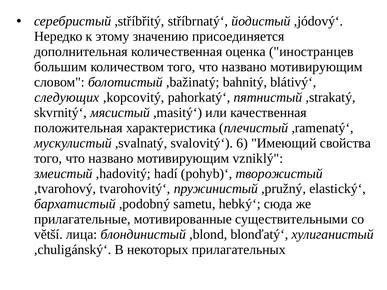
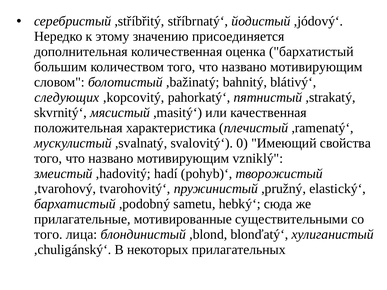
оценка иностранцев: иностранцев -> бархатистый (311, 52)
6: 6 -> 0 (242, 143)
větší: větší -> того (48, 235)
